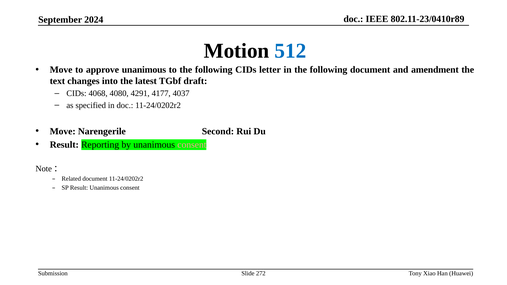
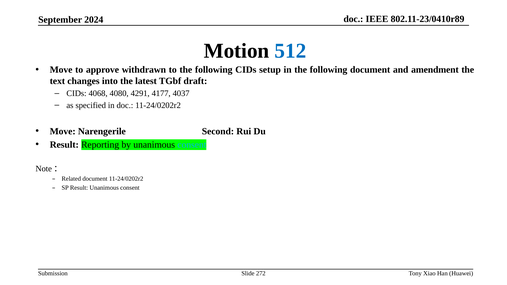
approve unanimous: unanimous -> withdrawn (144, 70)
letter: letter -> setup (270, 70)
consent colour: pink -> light blue (192, 145)
